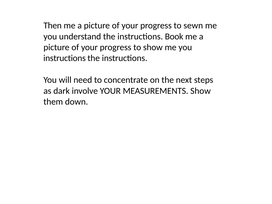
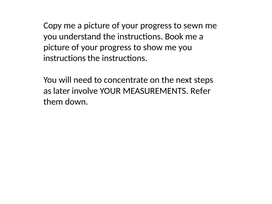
Then: Then -> Copy (53, 26)
dark: dark -> later (62, 91)
MEASUREMENTS Show: Show -> Refer (201, 91)
